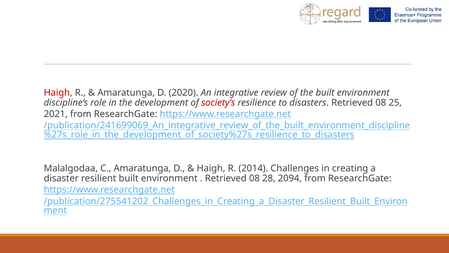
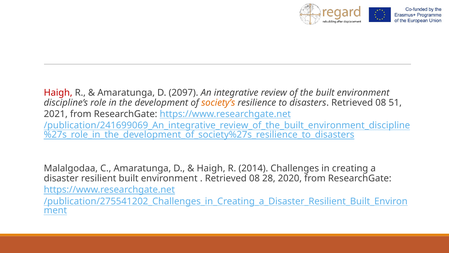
2020: 2020 -> 2097 (184, 92)
society’s colour: red -> orange (218, 103)
25: 25 -> 51 (395, 103)
2094: 2094 -> 2020 (290, 178)
